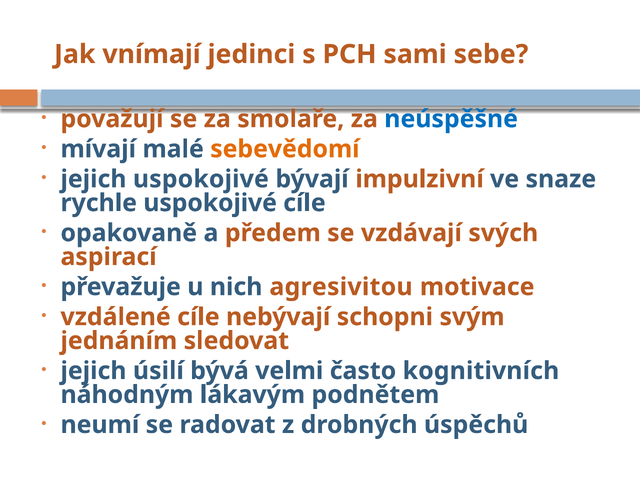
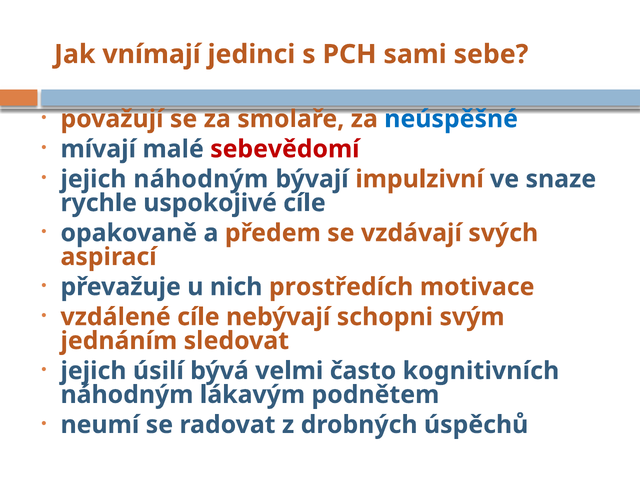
sebevědomí colour: orange -> red (285, 149)
jejich uspokojivé: uspokojivé -> náhodným (201, 179)
agresivitou: agresivitou -> prostředích (341, 287)
